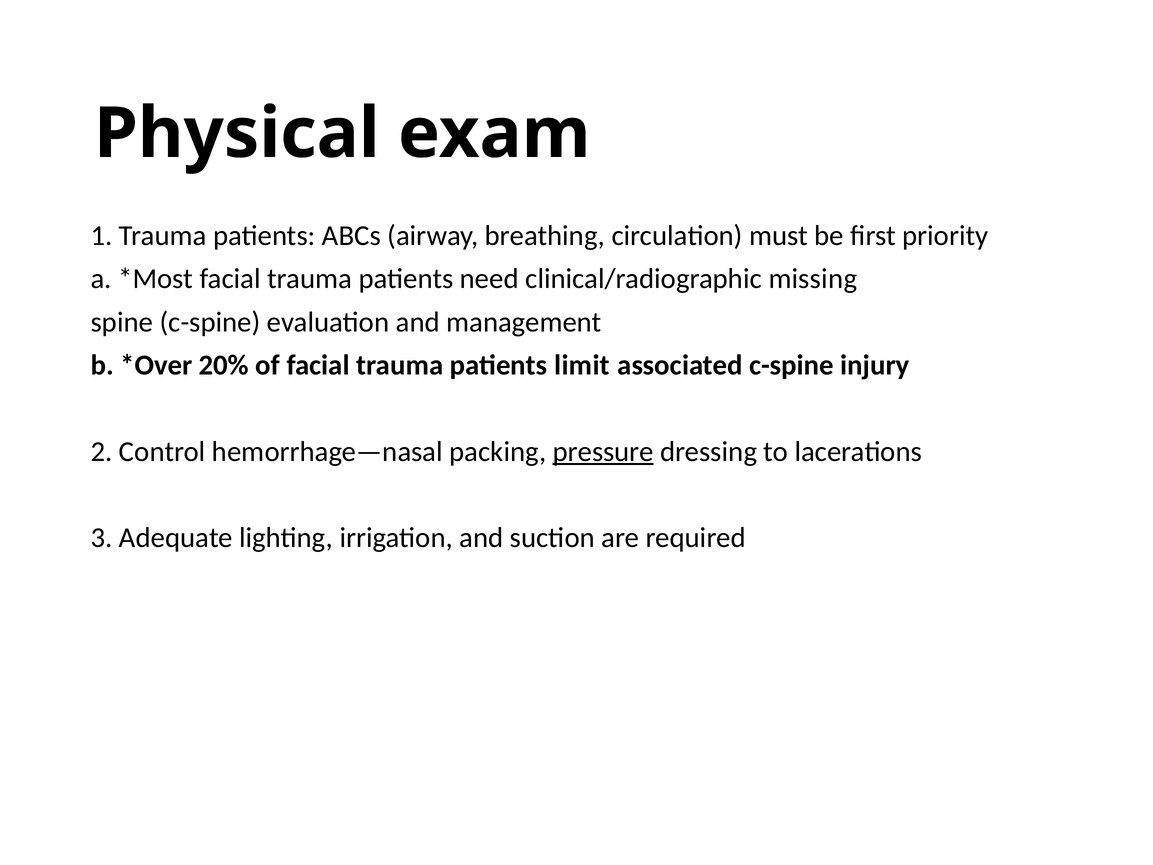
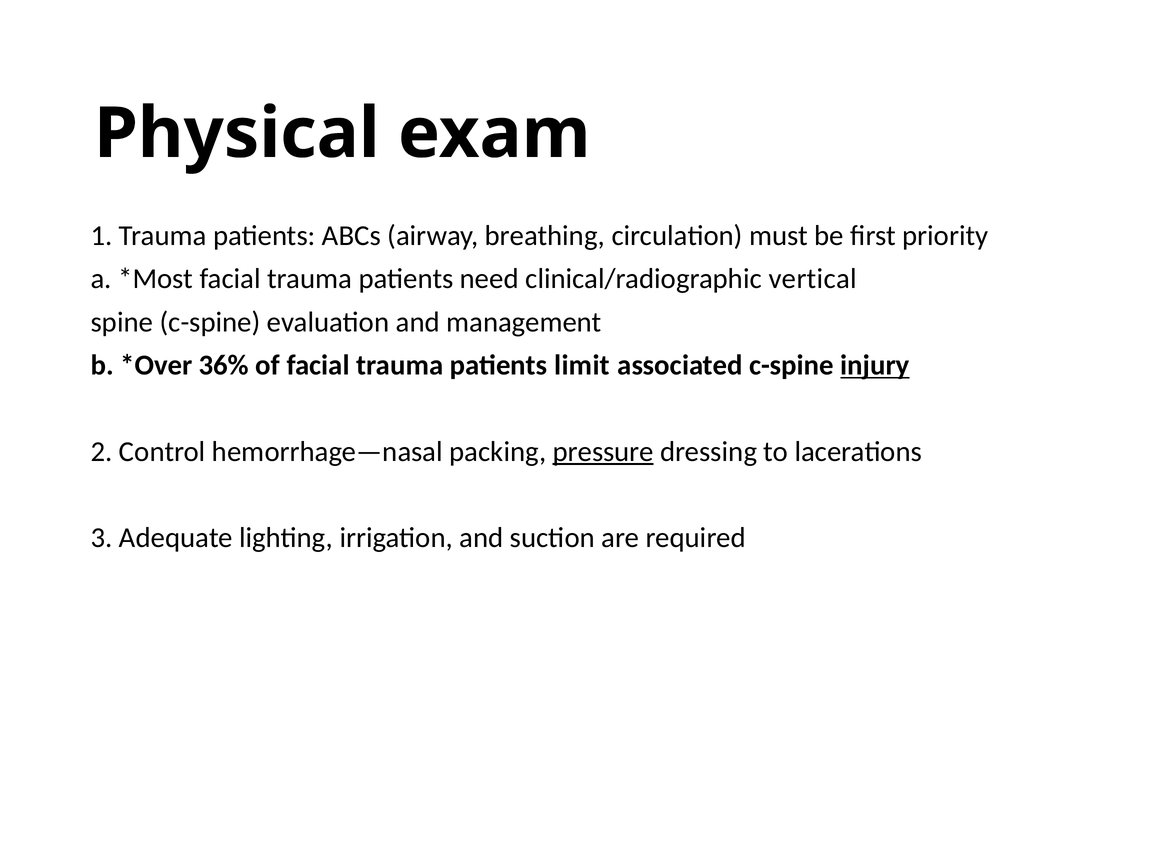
missing: missing -> vertical (813, 279)
20%: 20% -> 36% (224, 365)
injury underline: none -> present (875, 365)
